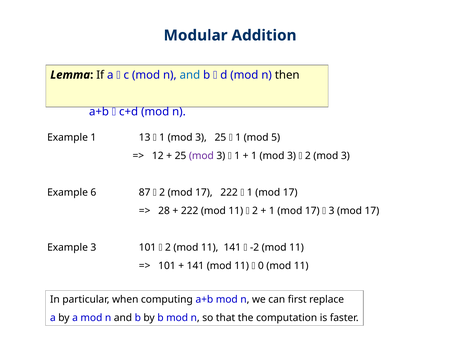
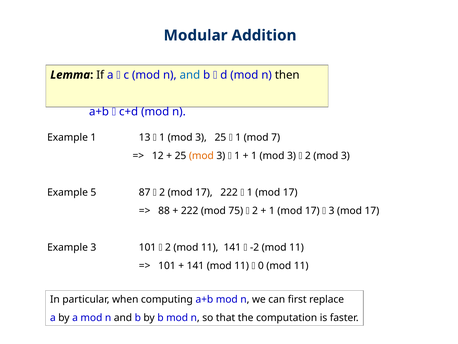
5: 5 -> 7 (276, 137)
mod colour: purple -> orange (201, 156)
6: 6 -> 5 (93, 192)
28: 28 -> 88 (164, 210)
222 mod 11: 11 -> 75 (236, 210)
